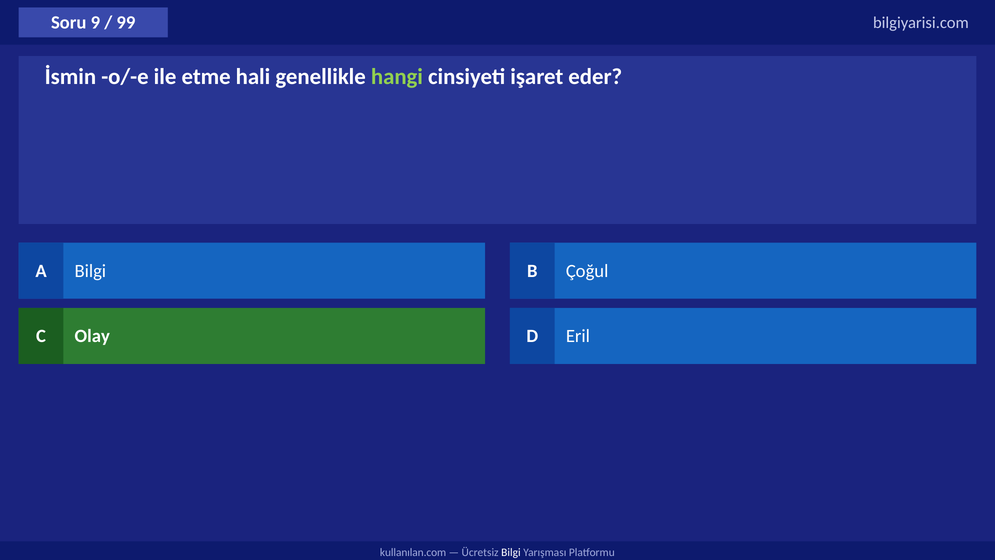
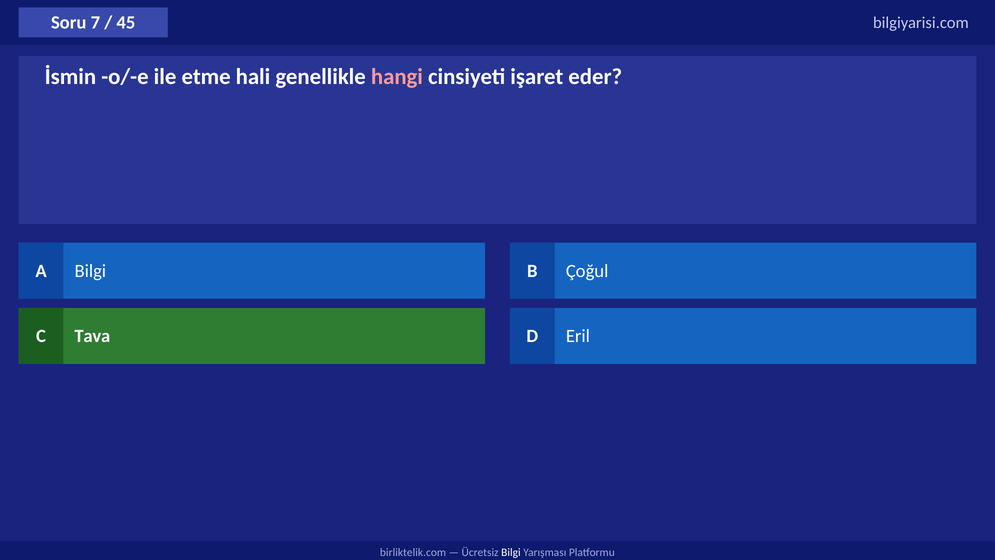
9: 9 -> 7 (95, 23)
99: 99 -> 45 (126, 23)
hangi colour: light green -> pink (397, 77)
Olay: Olay -> Tava (92, 336)
kullanılan.com: kullanılan.com -> birliktelik.com (413, 552)
